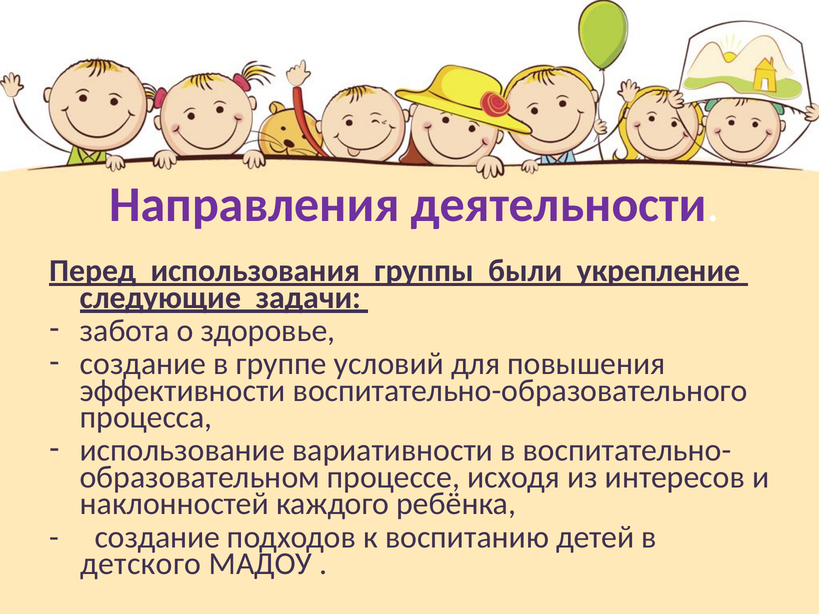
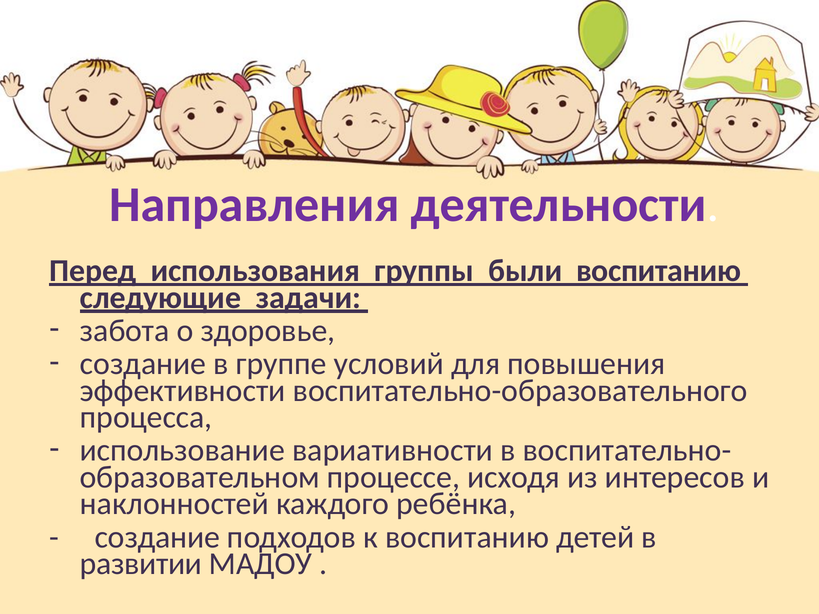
были укрепление: укрепление -> воспитанию (659, 271)
детского: детского -> развитии (141, 564)
